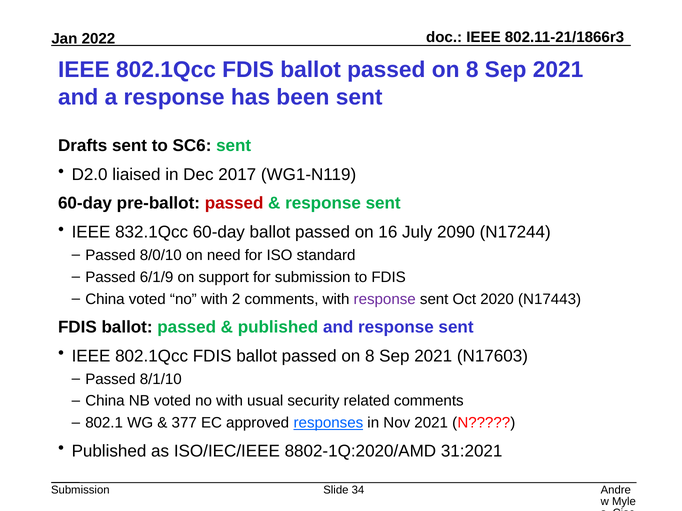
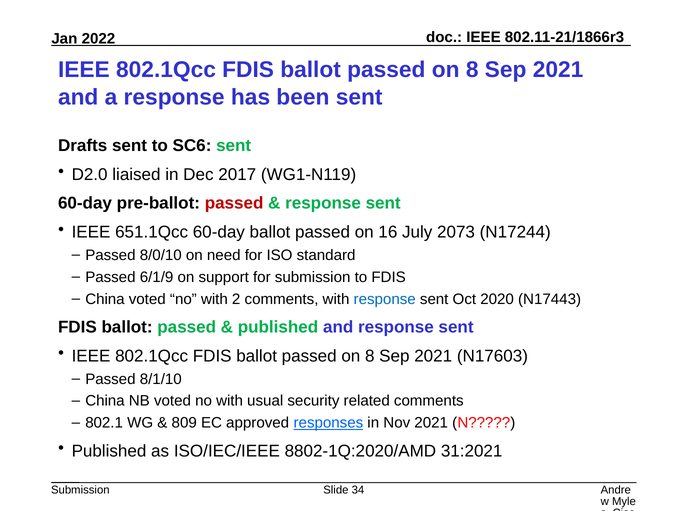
832.1Qcc: 832.1Qcc -> 651.1Qcc (152, 233)
2090: 2090 -> 2073 (456, 233)
response colour: purple -> blue (385, 299)
377: 377 -> 809 (184, 423)
